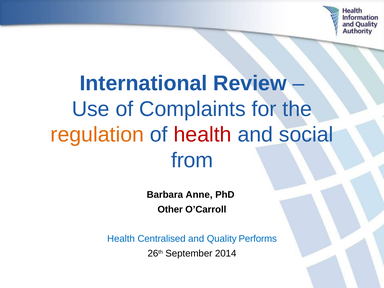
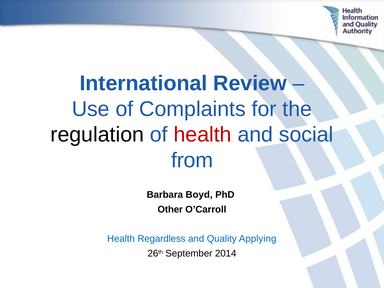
regulation colour: orange -> black (97, 135)
Anne: Anne -> Boyd (199, 195)
Centralised: Centralised -> Regardless (162, 239)
Performs: Performs -> Applying (258, 239)
